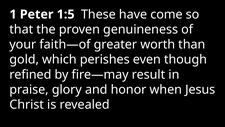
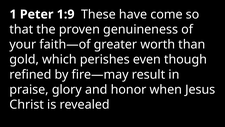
1:5: 1:5 -> 1:9 (66, 14)
